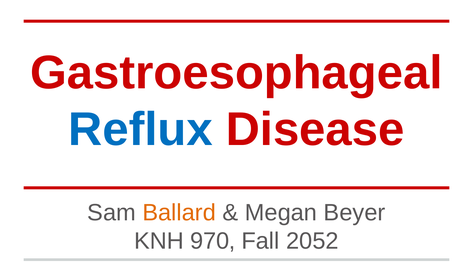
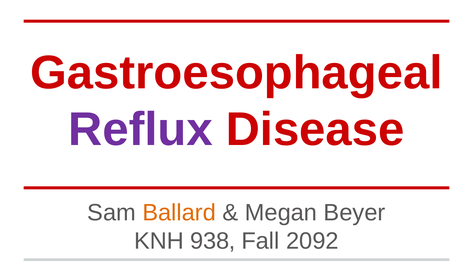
Reflux colour: blue -> purple (140, 130)
970: 970 -> 938 (213, 241)
2052: 2052 -> 2092 (312, 241)
